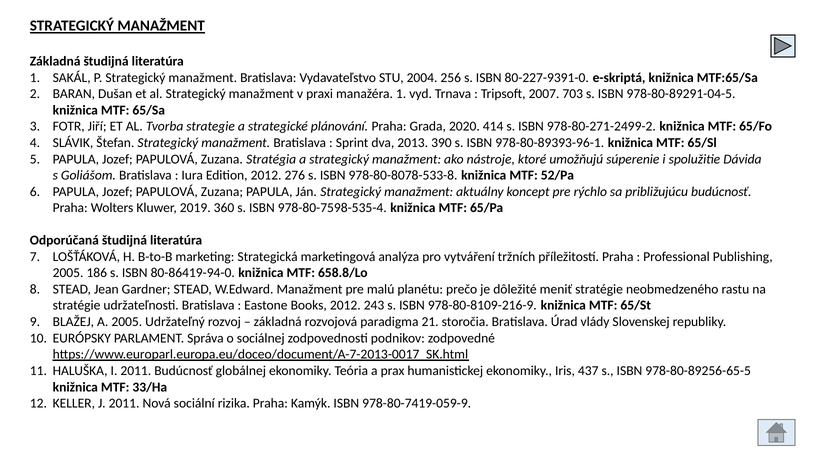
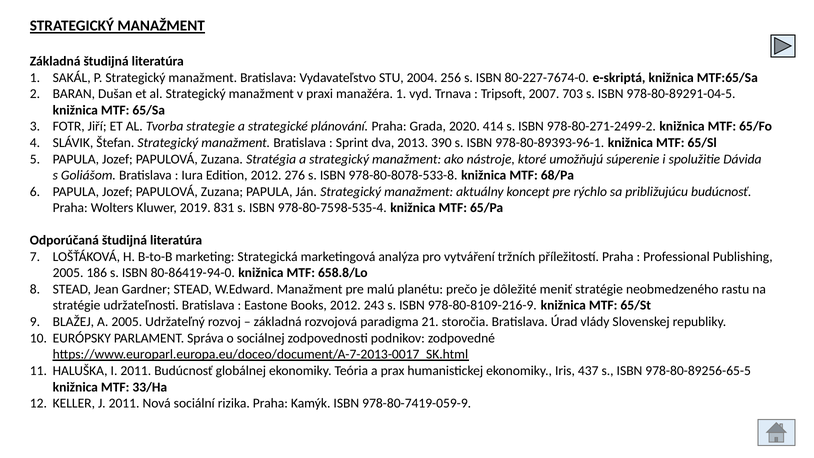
80-227-9391-0: 80-227-9391-0 -> 80-227-7674-0 (547, 78)
52/Pa: 52/Pa -> 68/Pa (557, 175)
360: 360 -> 831 (224, 208)
